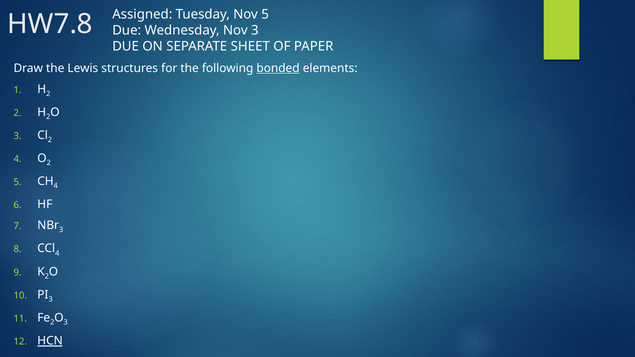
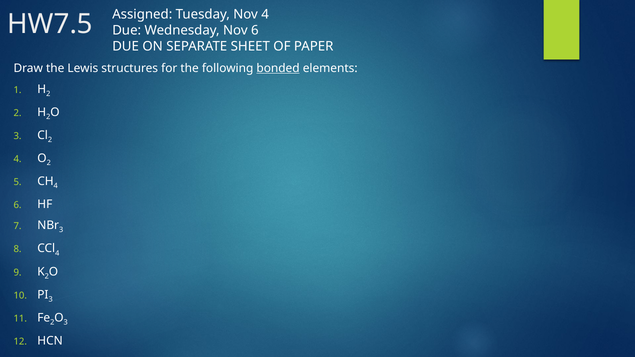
HW7.8: HW7.8 -> HW7.5 (50, 24)
Nov 5: 5 -> 4 (265, 14)
Nov 3: 3 -> 6 (255, 30)
HCN underline: present -> none (50, 341)
